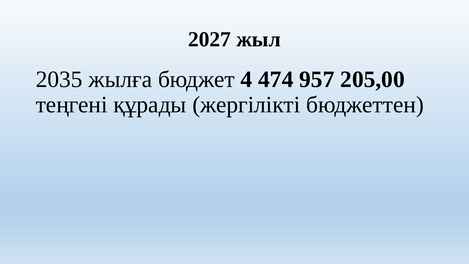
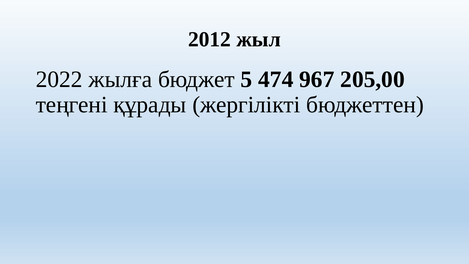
2027: 2027 -> 2012 (210, 39)
2035: 2035 -> 2022 (59, 79)
4: 4 -> 5 (247, 79)
957: 957 -> 967 (317, 79)
